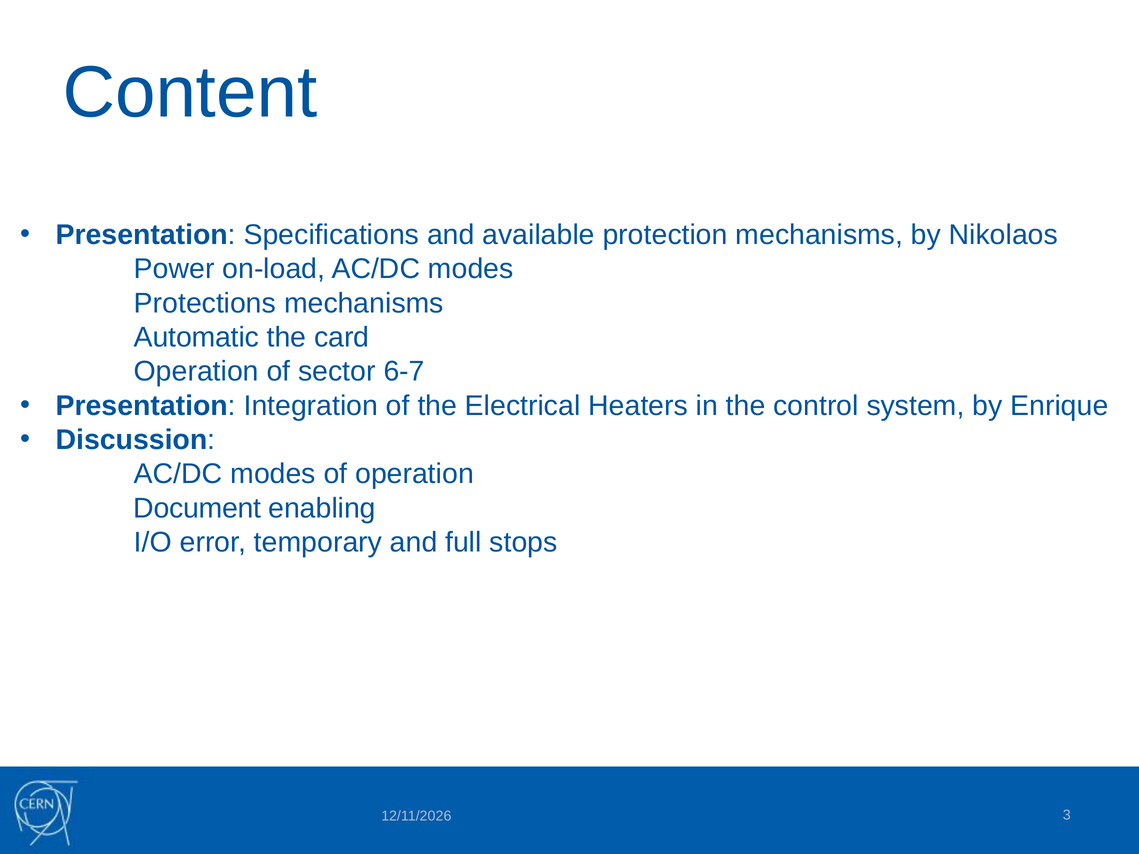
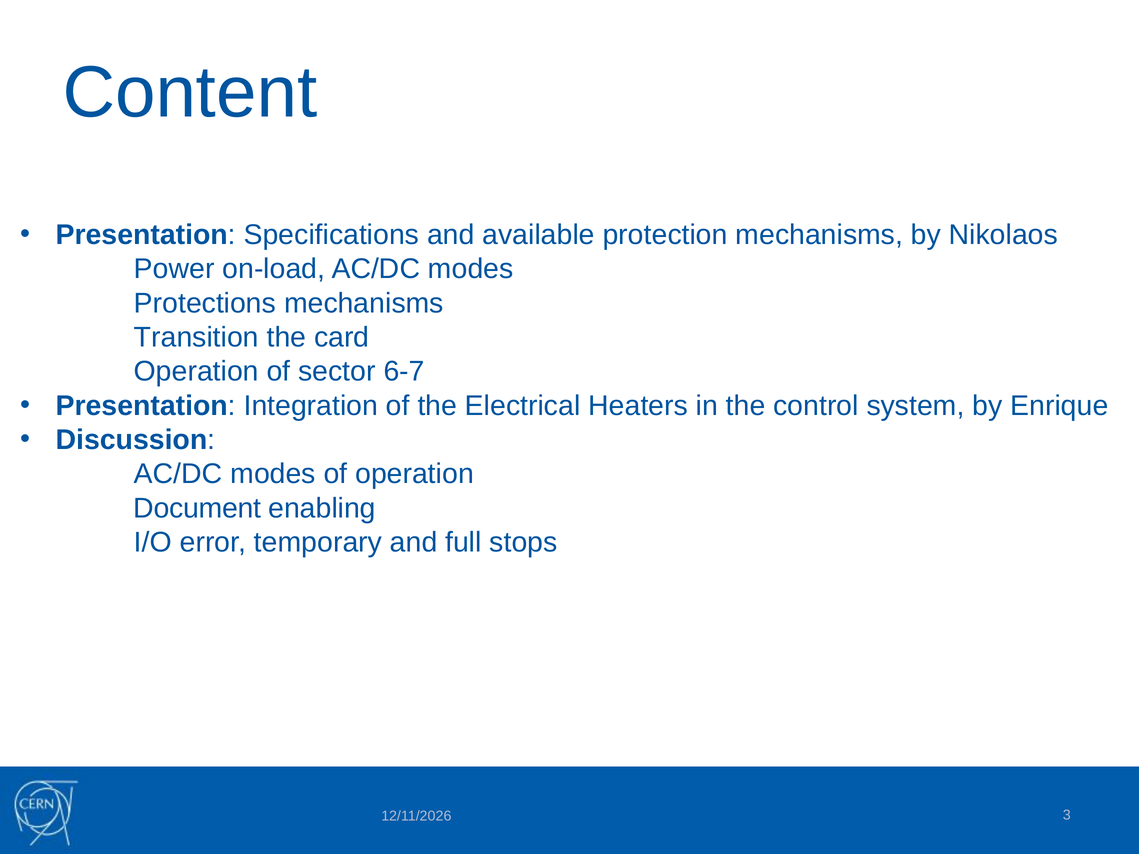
Automatic: Automatic -> Transition (196, 338)
